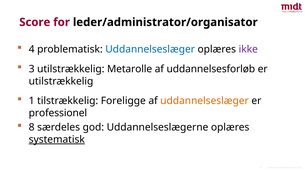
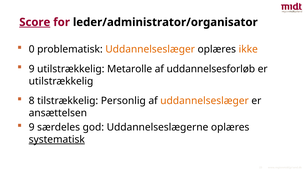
Score underline: none -> present (35, 22)
4: 4 -> 0 (32, 49)
Uddannelseslæger colour: blue -> orange (150, 49)
ikke colour: purple -> orange (248, 49)
3: 3 -> 9 (32, 69)
1: 1 -> 8 (32, 101)
Foreligge: Foreligge -> Personlig (123, 101)
professionel: professionel -> ansættelsen (58, 113)
8: 8 -> 9 (32, 127)
